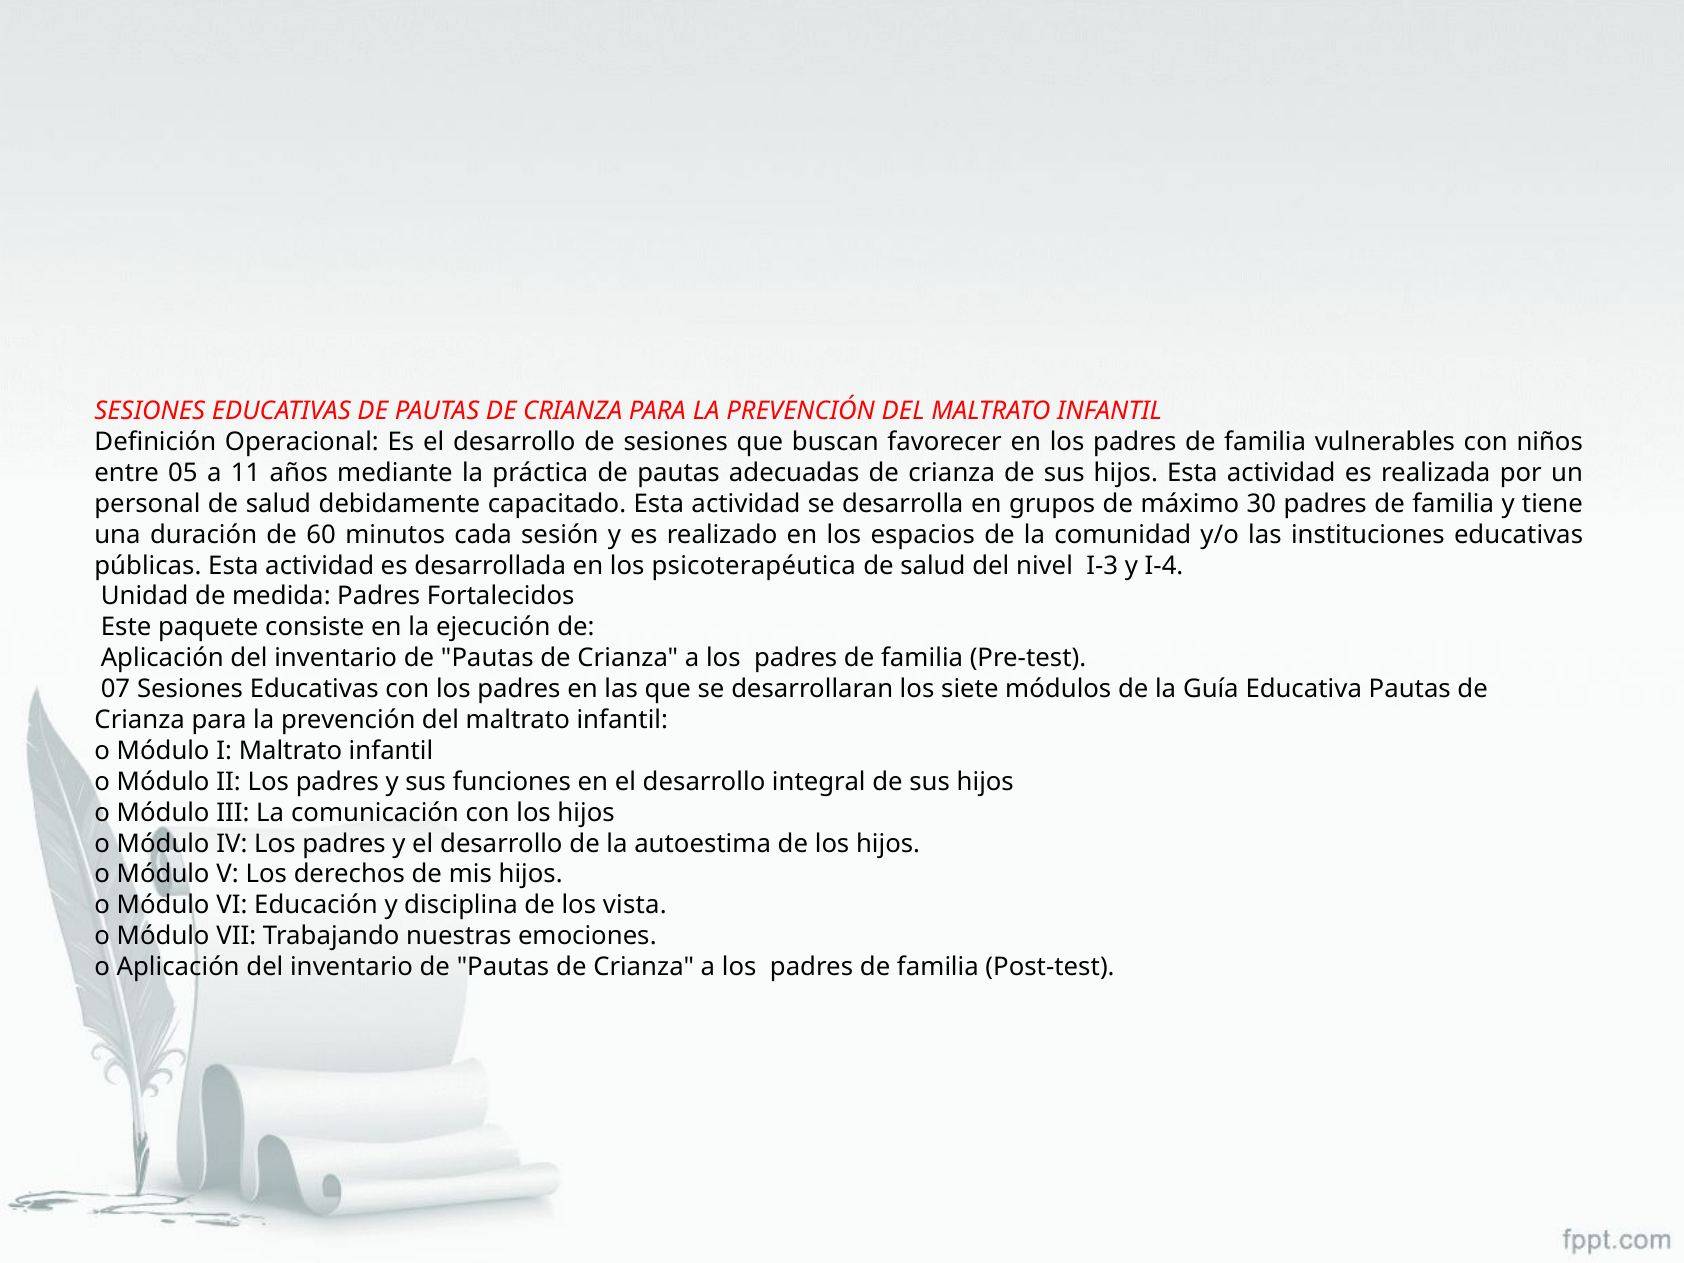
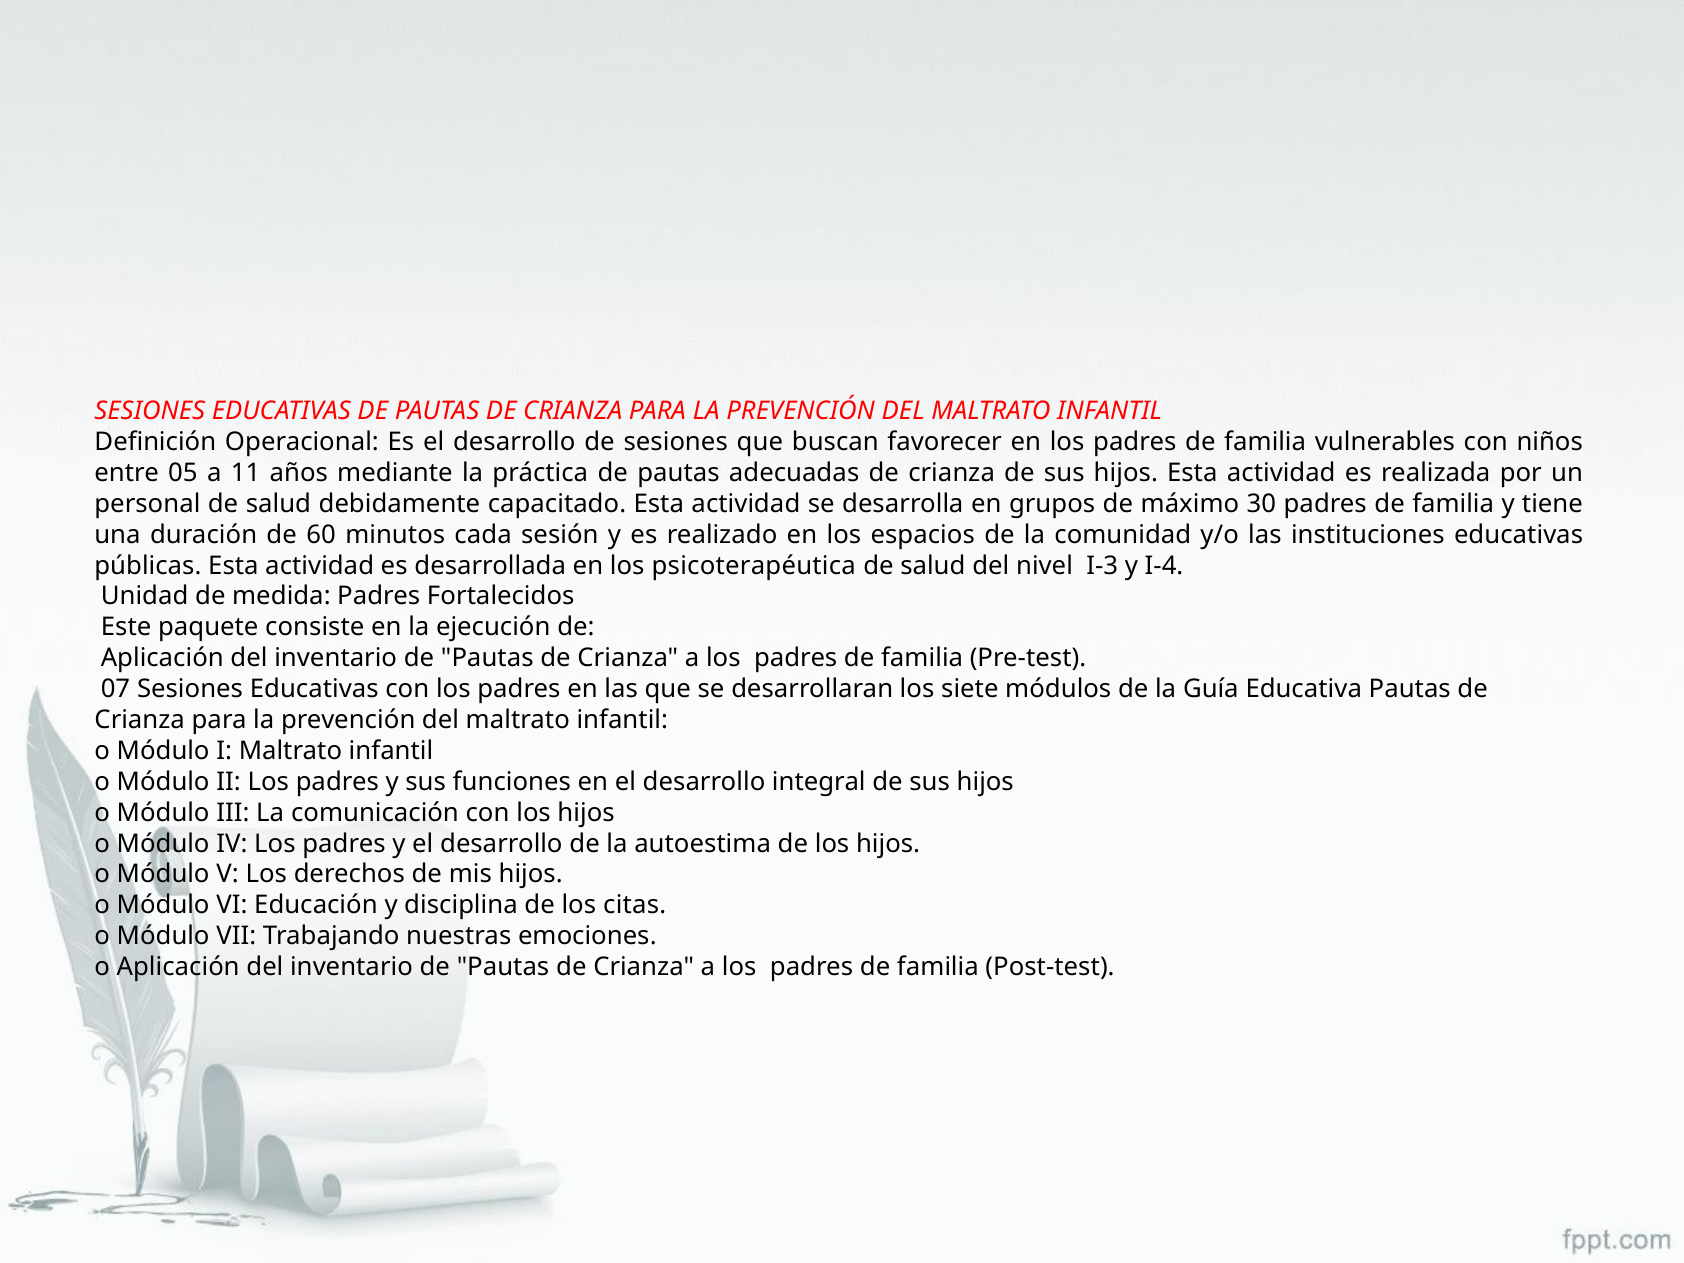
vista: vista -> citas (635, 905)
